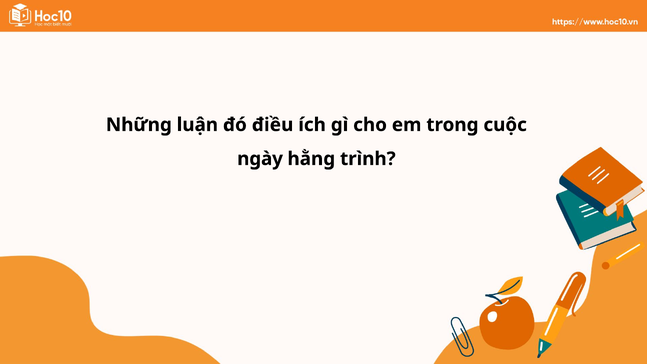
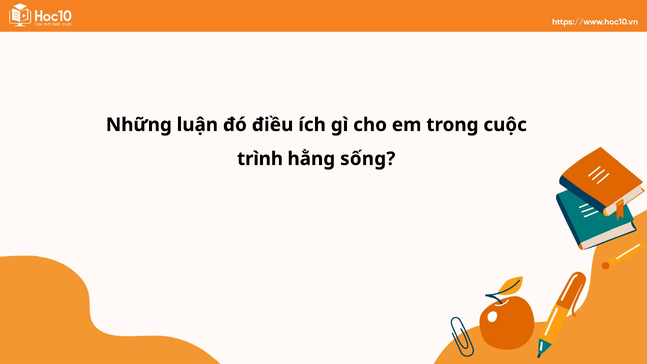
ngày: ngày -> trình (260, 159)
trình: trình -> sống (368, 159)
